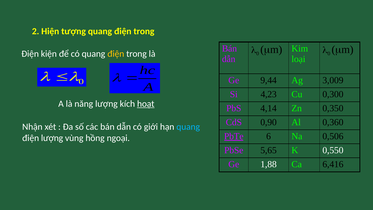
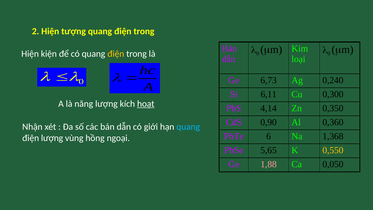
Điện: Điện -> Hiện (30, 54)
9,44: 9,44 -> 6,73 (269, 80)
3,009: 3,009 -> 0,240 (333, 80)
4,23: 4,23 -> 6,11 (269, 94)
PbTe underline: present -> none (234, 136)
0,506: 0,506 -> 1,368 (333, 136)
0,550 colour: white -> yellow (333, 150)
1,88 colour: white -> pink (269, 164)
6,416: 6,416 -> 0,050 (333, 164)
